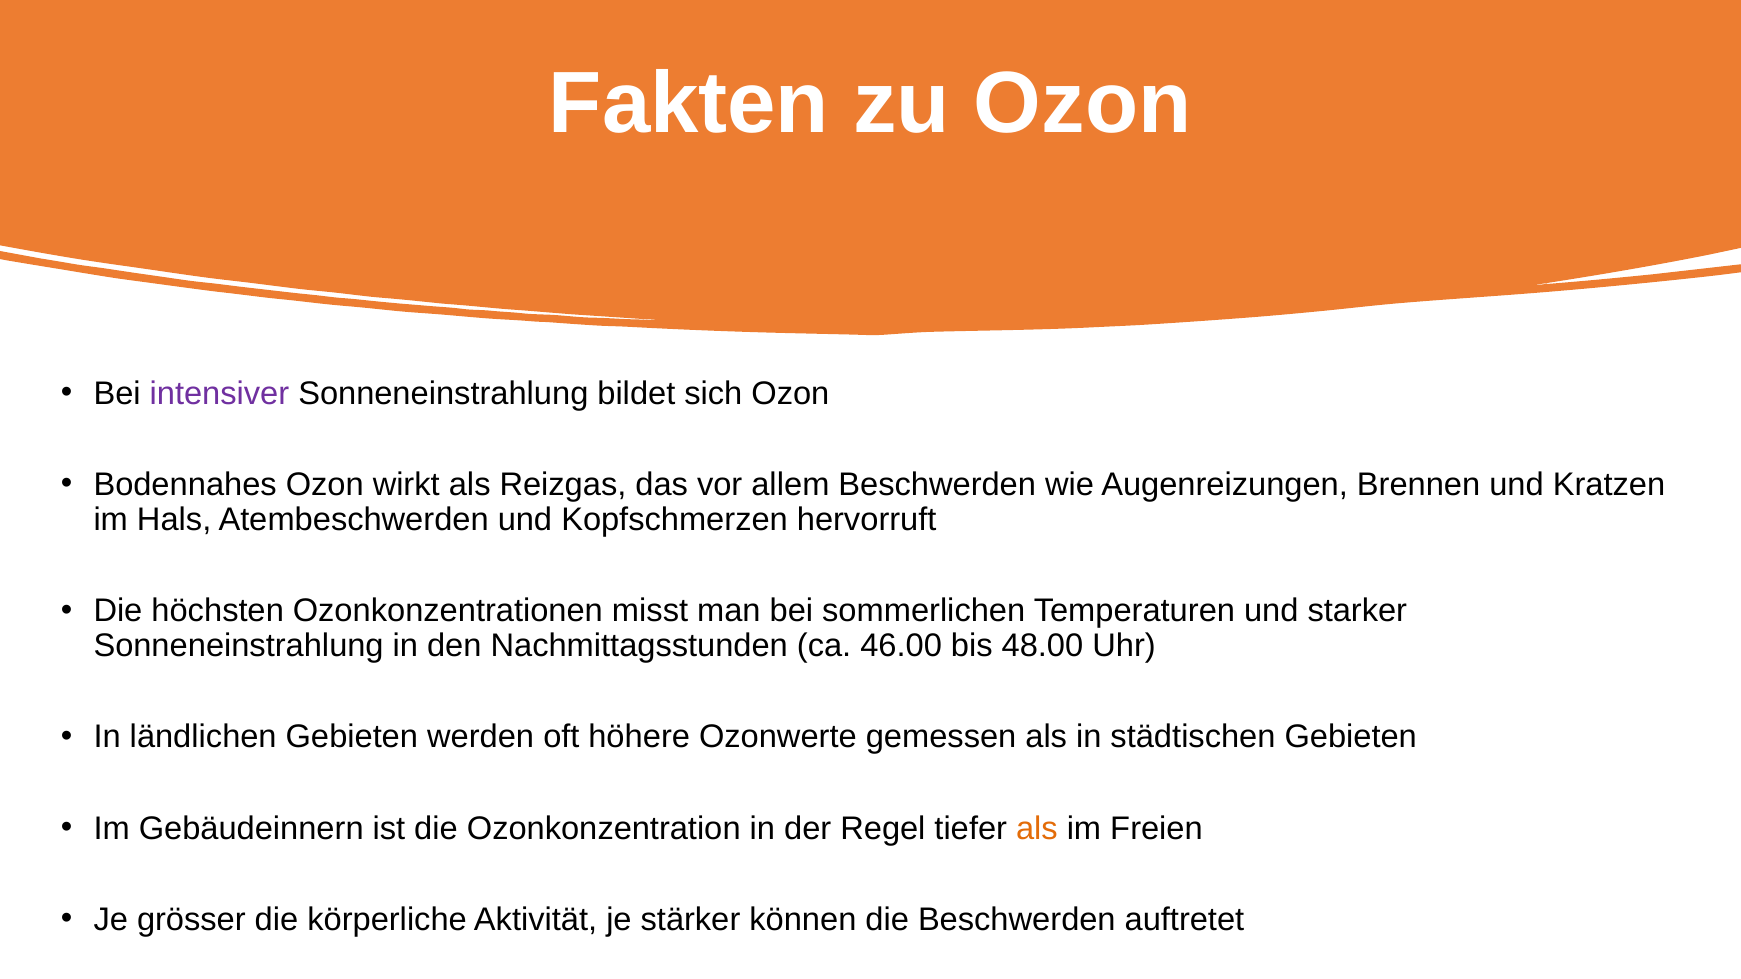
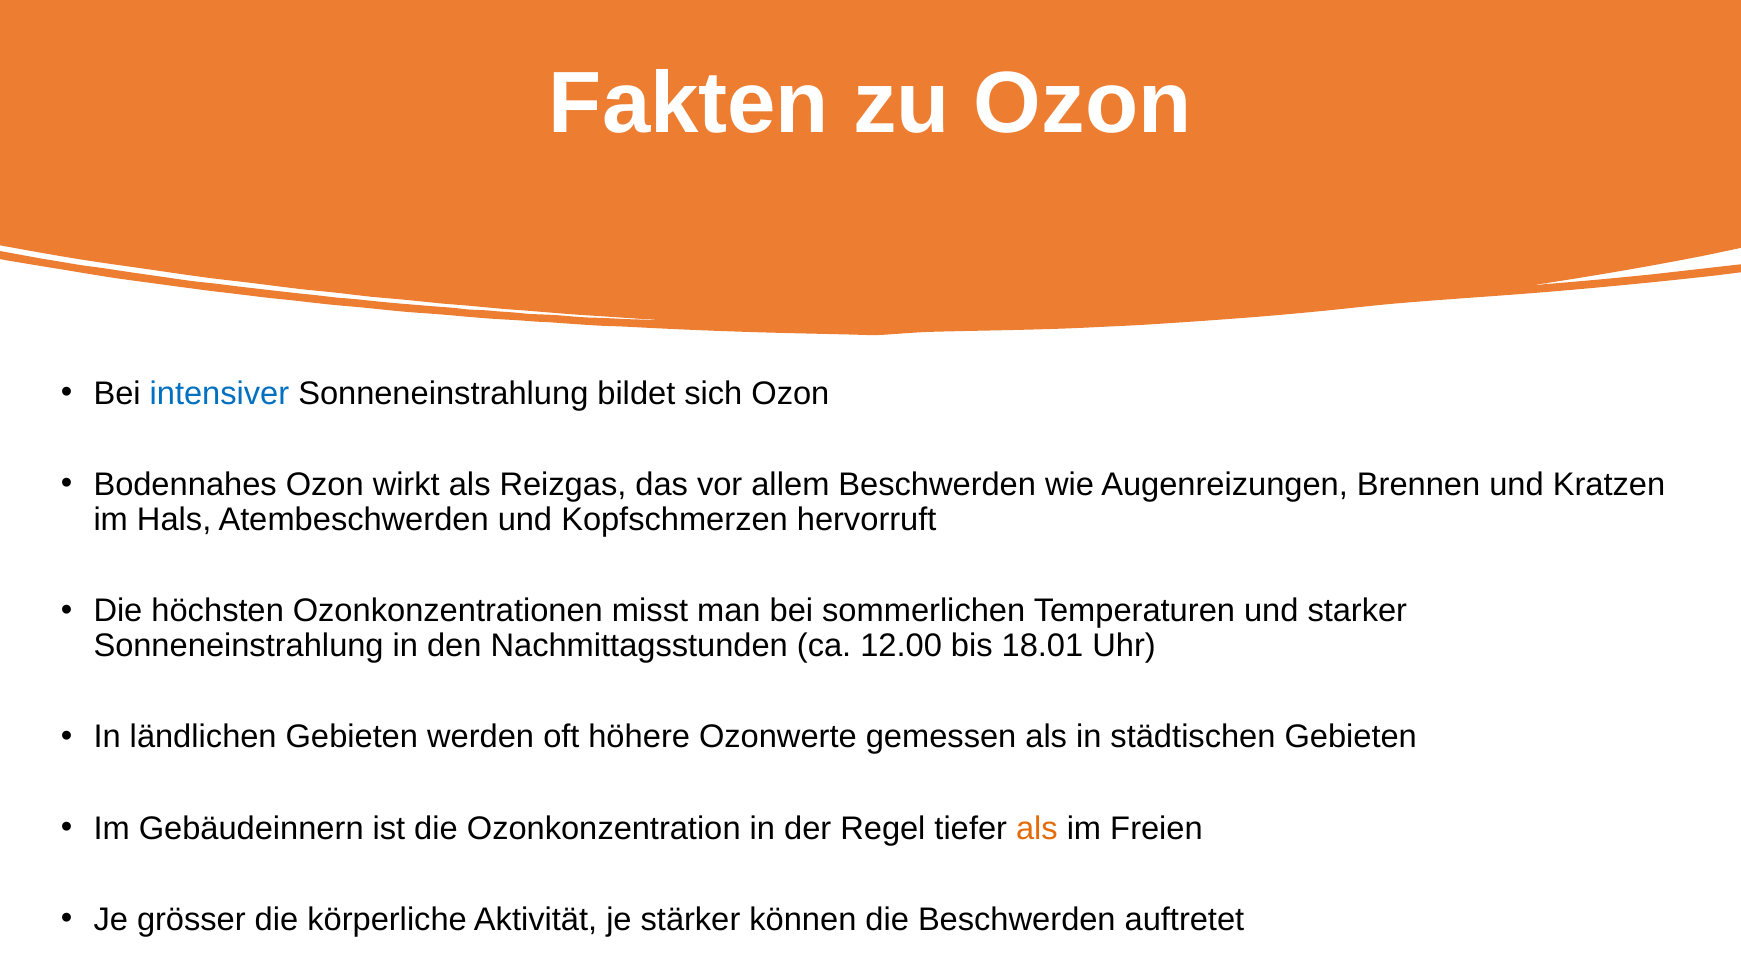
intensiver colour: purple -> blue (219, 393)
46.00: 46.00 -> 12.00 (901, 646)
48.00: 48.00 -> 18.01 (1042, 646)
